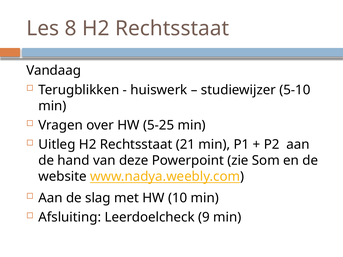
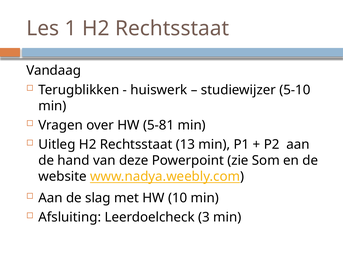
8: 8 -> 1 (71, 29)
5-25: 5-25 -> 5-81 (159, 125)
21: 21 -> 13 (185, 145)
9: 9 -> 3 (204, 218)
